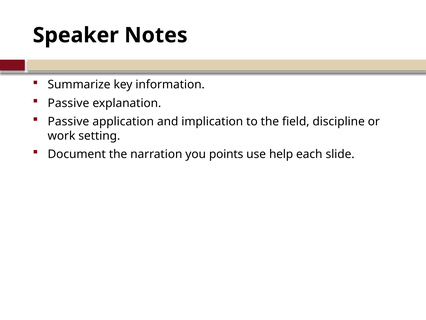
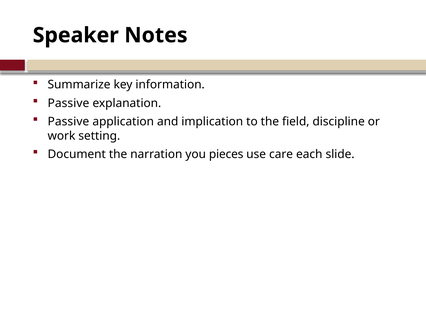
points: points -> pieces (226, 154)
help: help -> care (281, 154)
